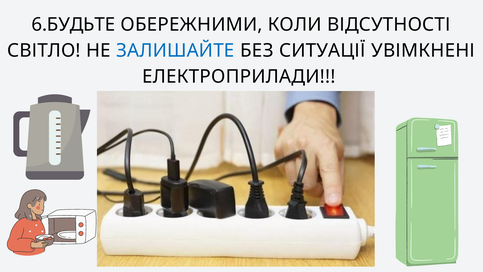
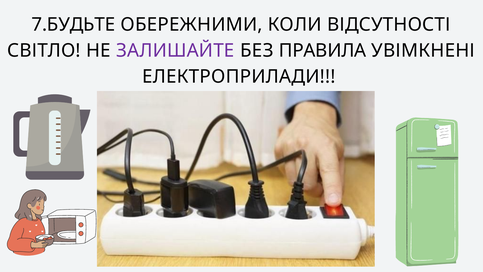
6.БУДЬТЕ: 6.БУДЬТЕ -> 7.БУДЬТЕ (73, 25)
ЗАЛИШАЙТЕ colour: blue -> purple (175, 50)
СИТУАЦІЇ: СИТУАЦІЇ -> ПРАВИЛА (323, 50)
